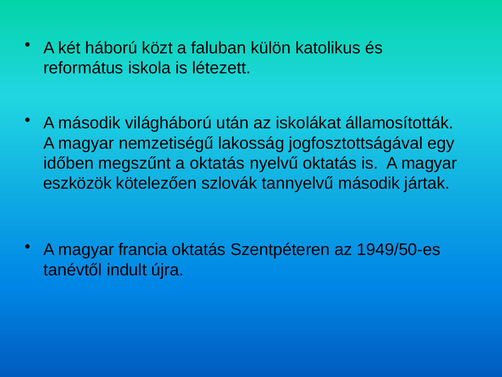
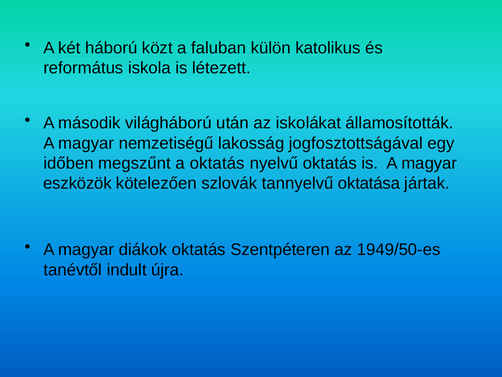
tannyelvű második: második -> oktatása (369, 183)
francia: francia -> diákok (143, 249)
